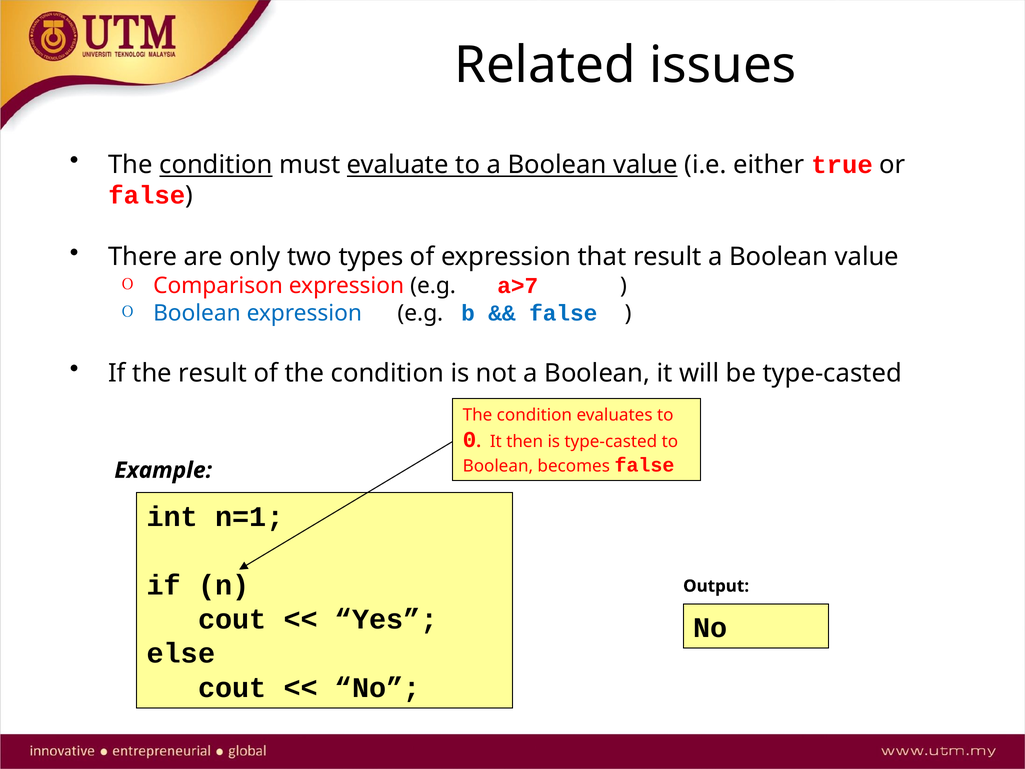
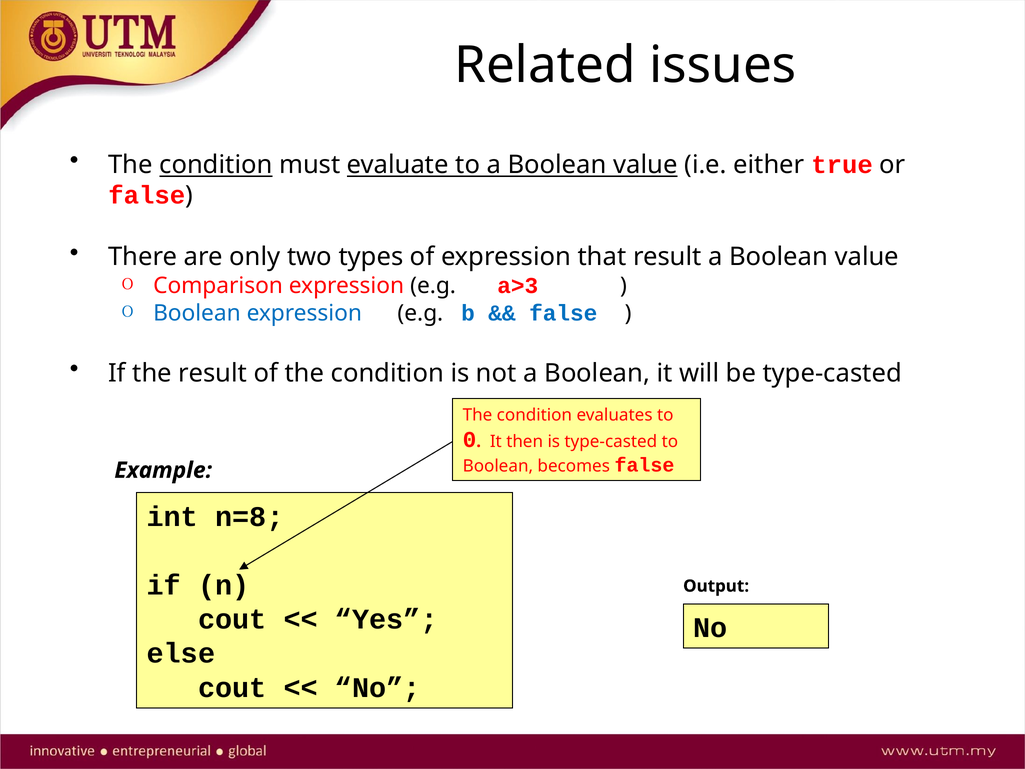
a>7: a>7 -> a>3 (518, 286)
n=1: n=1 -> n=8 (249, 517)
